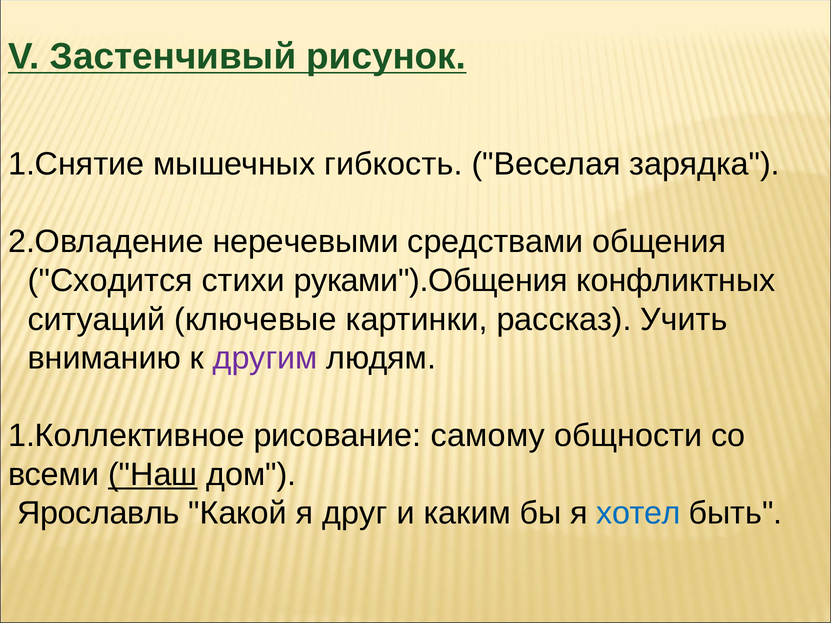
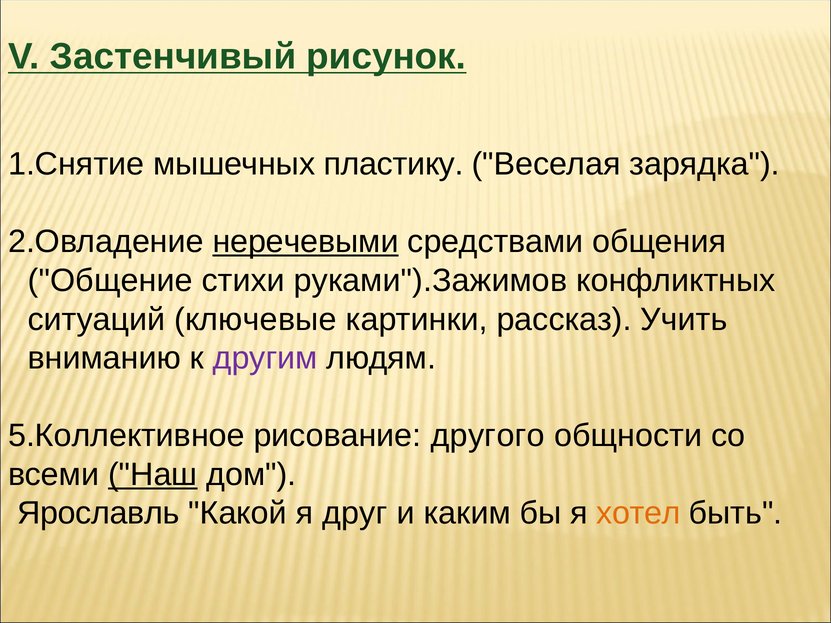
гибкость: гибкость -> пластику (394, 164)
неречевыми underline: none -> present (306, 242)
Сходится: Сходится -> Общение (110, 281)
руками").Общения: руками").Общения -> руками").Зажимов (430, 281)
1.Коллективное: 1.Коллективное -> 5.Коллективное (126, 436)
самому: самому -> другого (488, 436)
хотел colour: blue -> orange (638, 514)
